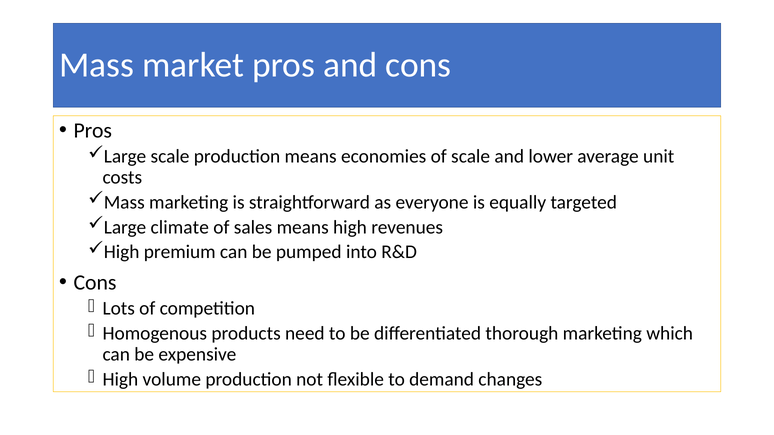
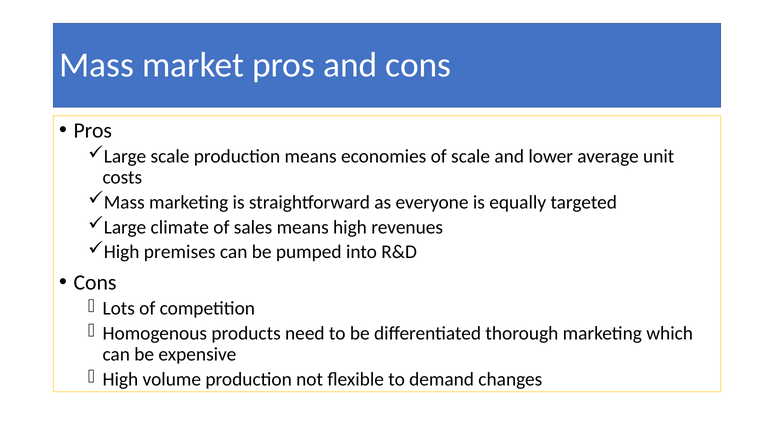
premium: premium -> premises (180, 252)
